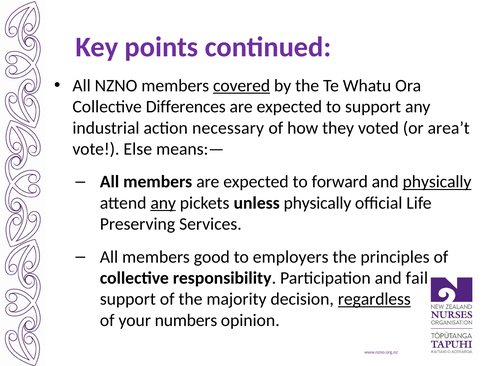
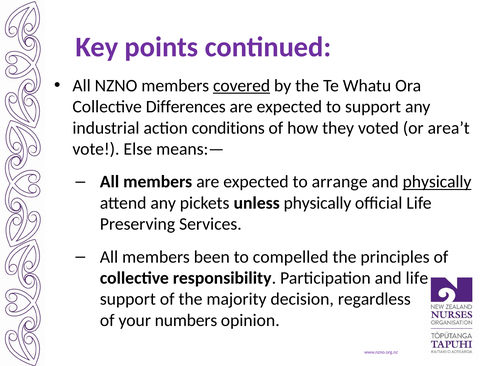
necessary: necessary -> conditions (228, 128)
forward: forward -> arrange (340, 182)
any underline: present -> none (163, 203)
good: good -> been (212, 257)
employers: employers -> compelled (291, 257)
and fail: fail -> life (417, 278)
regardless underline: present -> none (374, 299)
